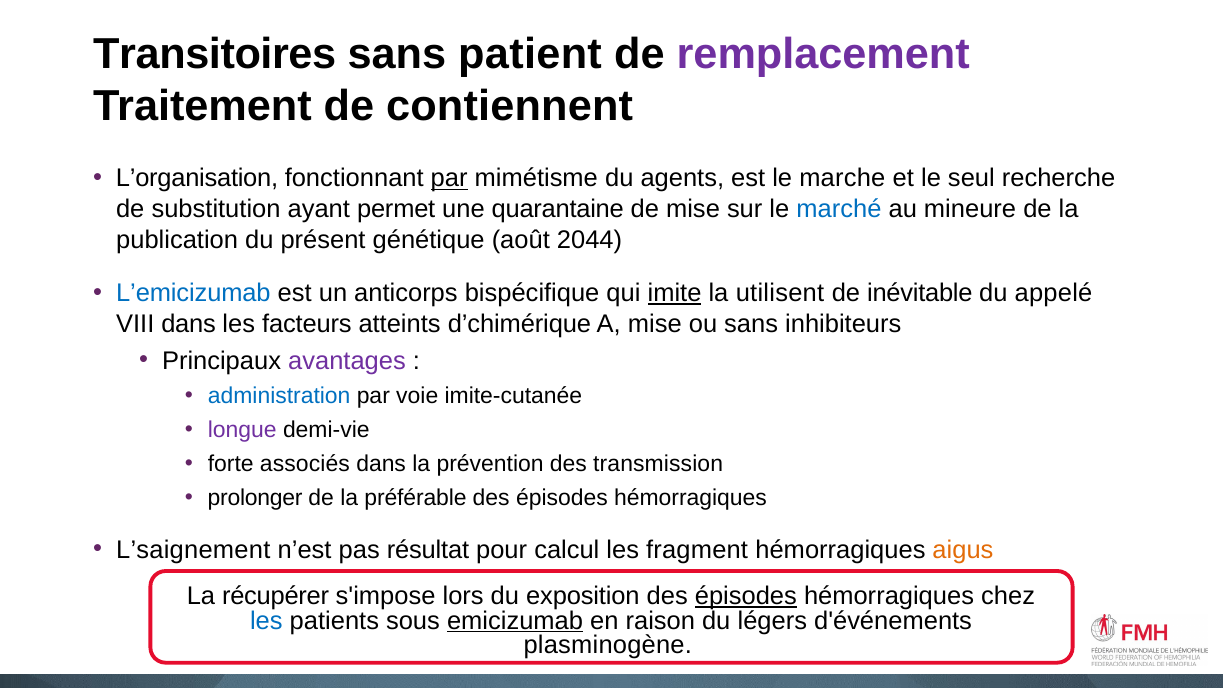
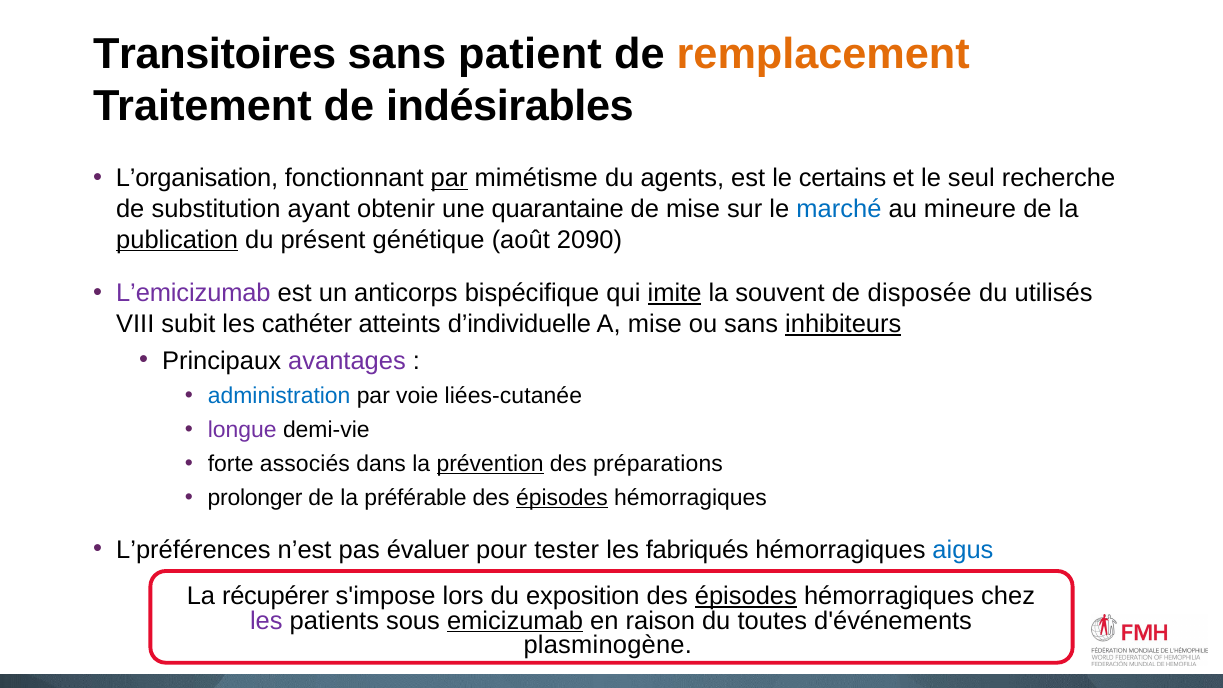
remplacement colour: purple -> orange (823, 54)
contiennent: contiennent -> indésirables (510, 106)
marche: marche -> certains (843, 178)
permet: permet -> obtenir (396, 209)
publication underline: none -> present (177, 240)
2044: 2044 -> 2090 (590, 240)
L’emicizumab colour: blue -> purple (193, 293)
utilisent: utilisent -> souvent (780, 293)
inévitable: inévitable -> disposée (920, 293)
appelé: appelé -> utilisés (1054, 293)
VIII dans: dans -> subit (188, 324)
facteurs: facteurs -> cathéter (307, 324)
d’chimérique: d’chimérique -> d’individuelle (519, 324)
inhibiteurs underline: none -> present (843, 324)
imite-cutanée: imite-cutanée -> liées-cutanée (513, 396)
prévention underline: none -> present (490, 464)
transmission: transmission -> préparations (658, 464)
épisodes underline: none -> present (562, 498)
L’saignement: L’saignement -> L’préférences (193, 550)
résultat: résultat -> évaluer (428, 550)
calcul: calcul -> tester (567, 550)
fragment: fragment -> fabriqués (697, 550)
aigus colour: orange -> blue (963, 550)
les colour: blue -> purple (266, 621)
légers: légers -> toutes (772, 621)
